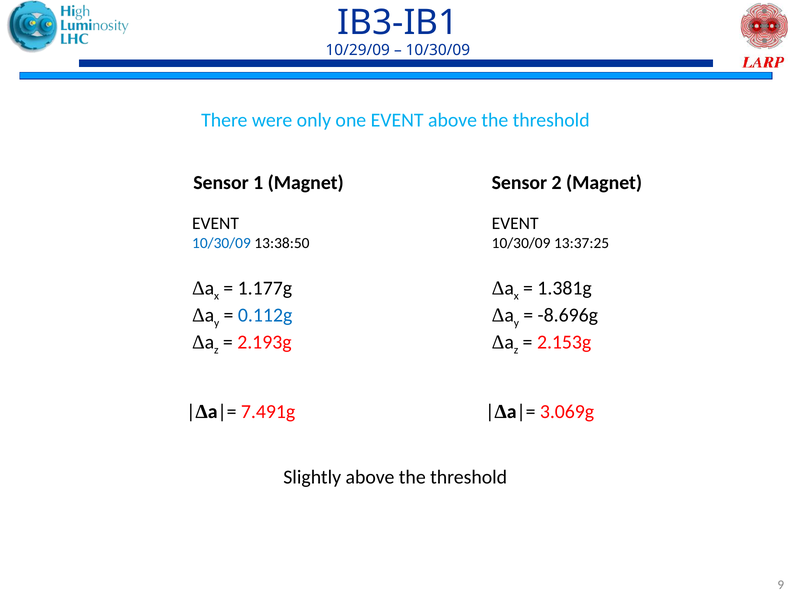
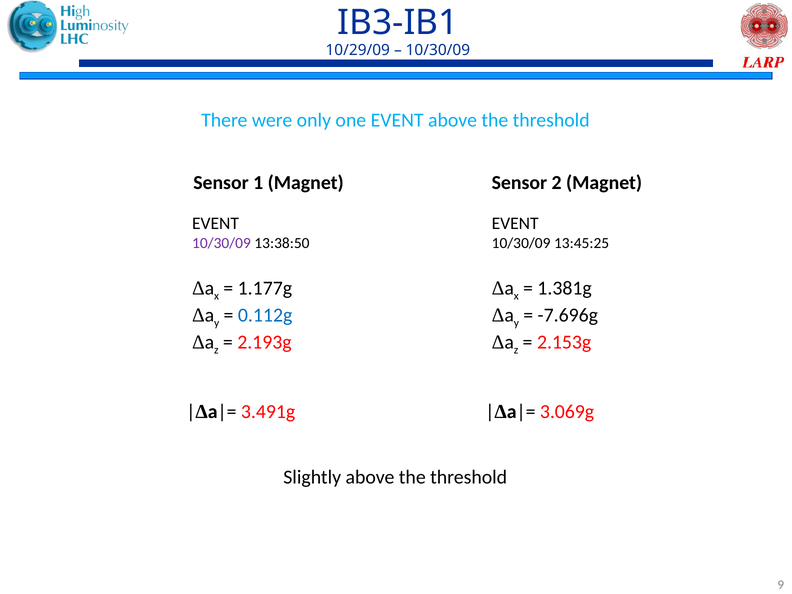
10/30/09 colour: blue -> purple (221, 243)
13:37:25: 13:37:25 -> 13:45:25 (582, 243)
-8.696g: -8.696g -> -7.696g (568, 315)
7.491g: 7.491g -> 3.491g (268, 412)
